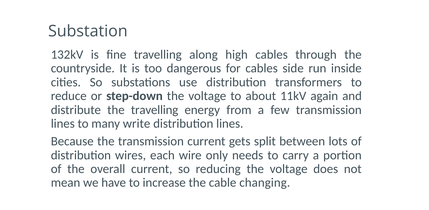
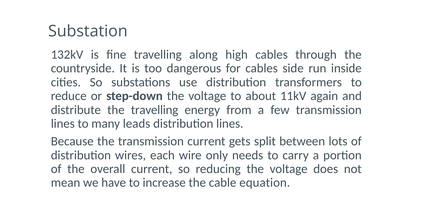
write: write -> leads (137, 123)
changing: changing -> equation (265, 182)
